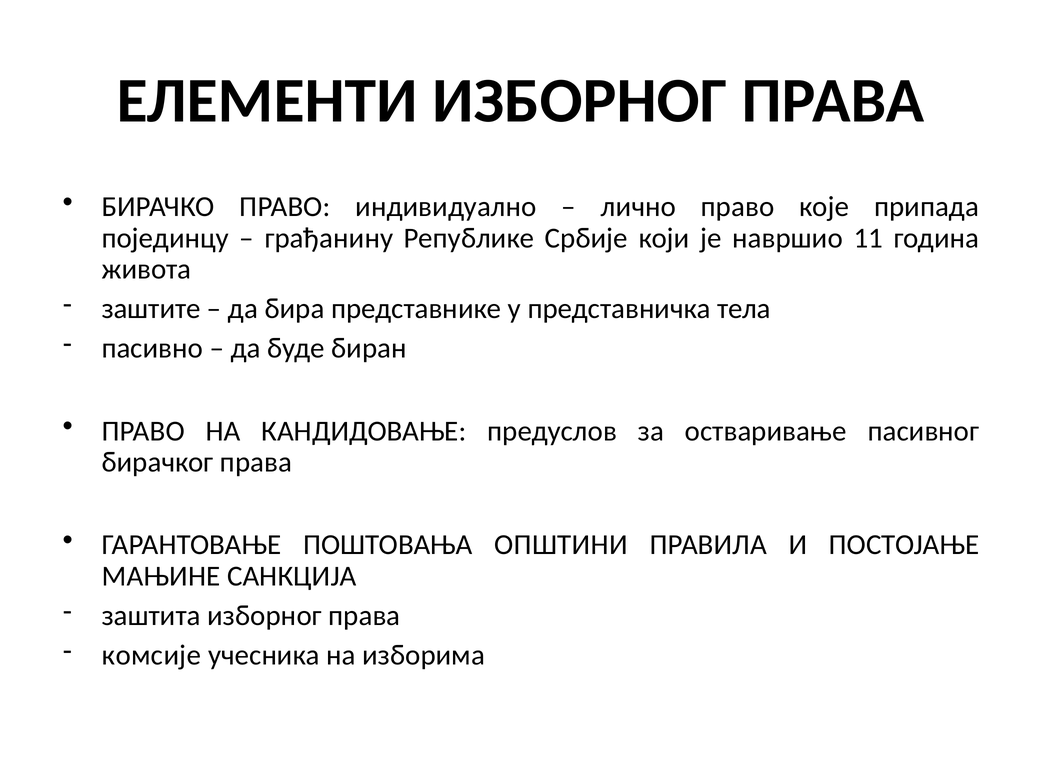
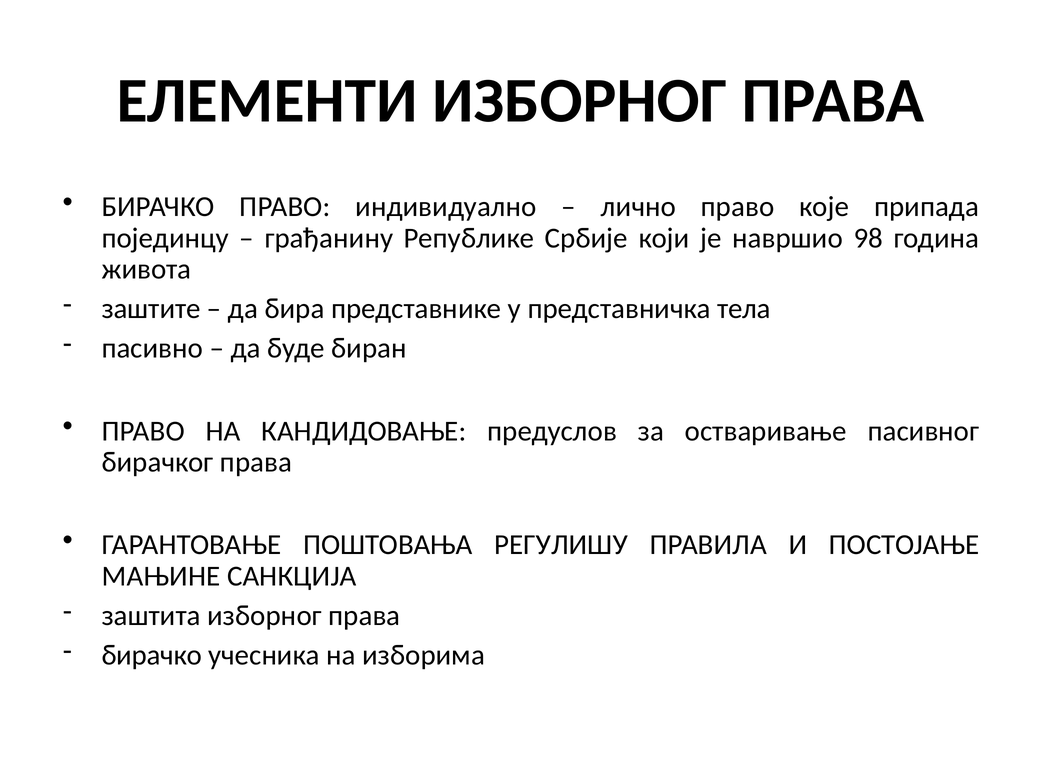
11: 11 -> 98 (868, 238)
ОПШТИНИ: ОПШТИНИ -> РЕГУЛИШУ (561, 545)
комсије: комсије -> бирачко (152, 656)
